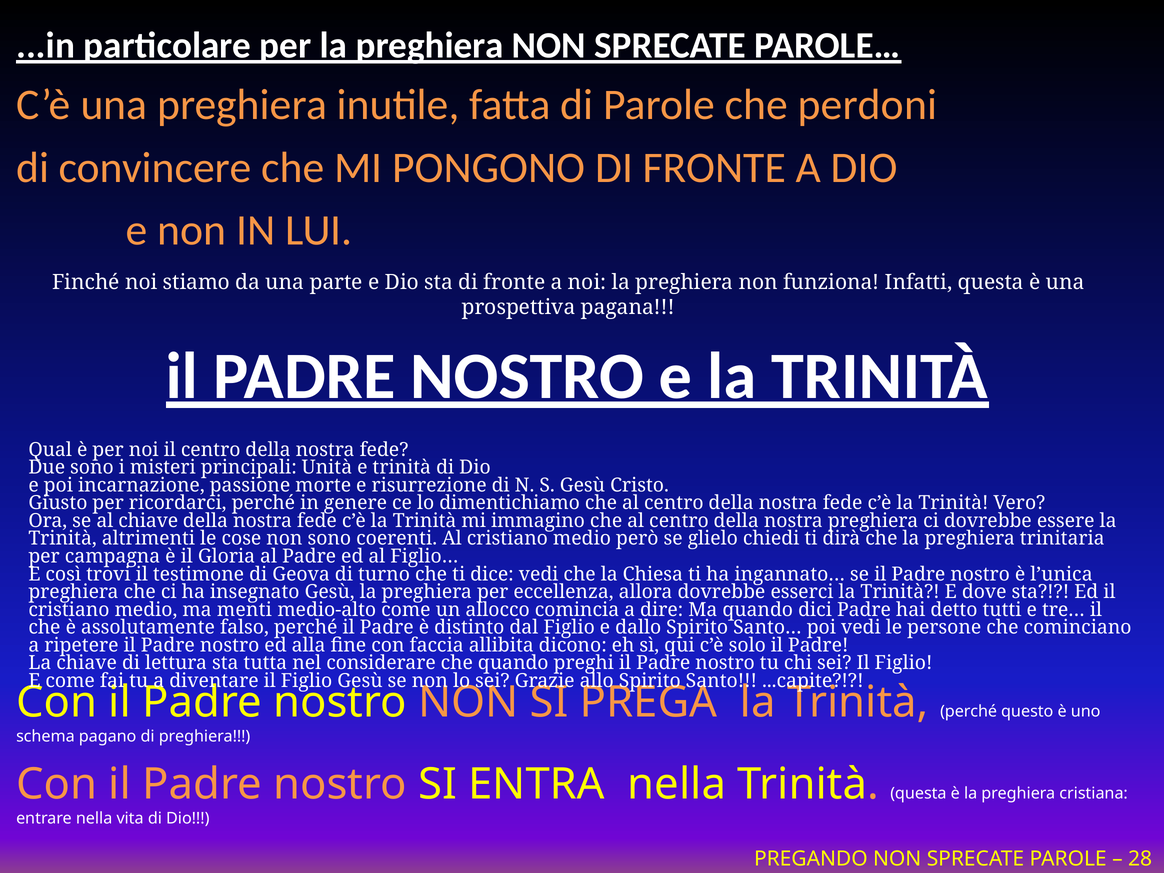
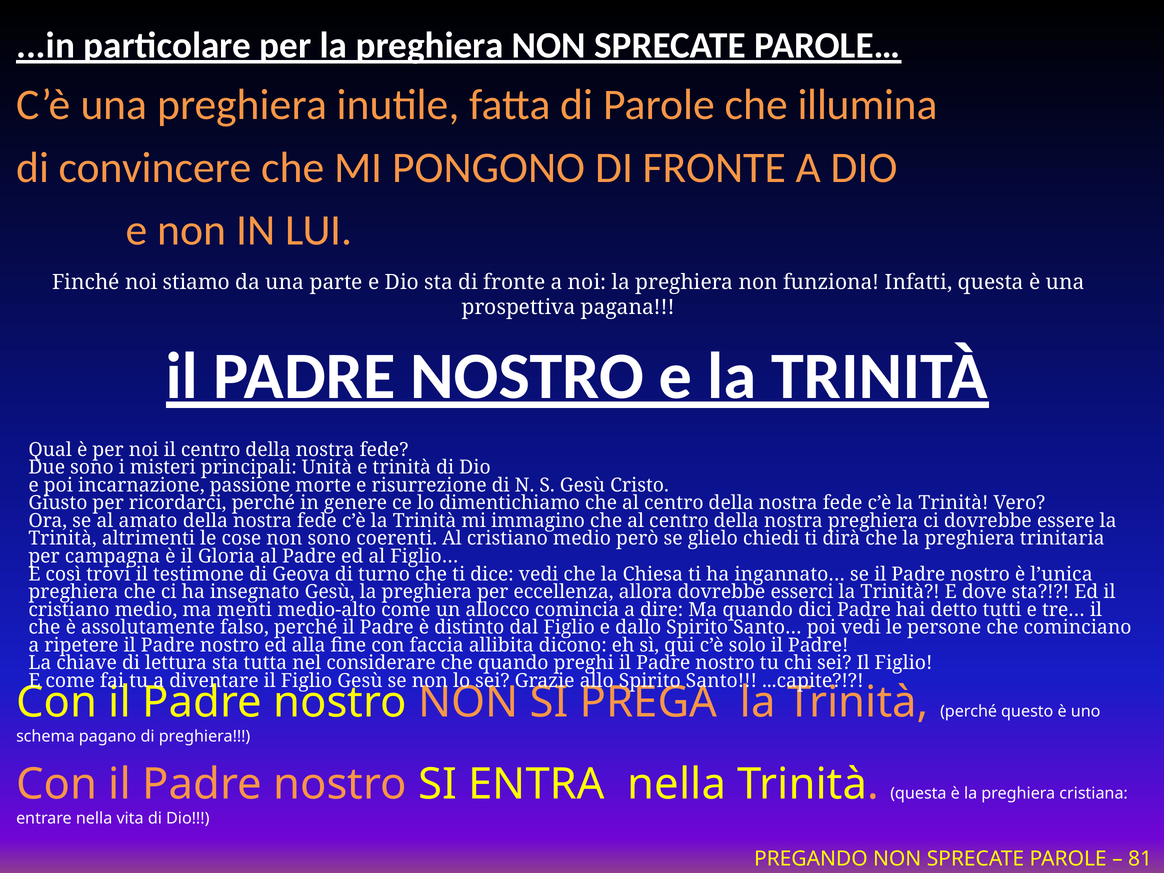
perdoni: perdoni -> illumina (868, 105)
al chiave: chiave -> amato (148, 521)
28: 28 -> 81 (1140, 859)
